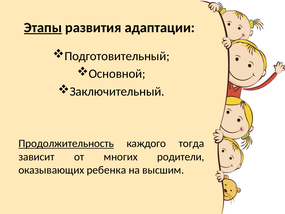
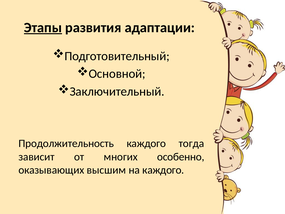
Продолжительность underline: present -> none (66, 143)
родители: родители -> особенно (181, 157)
ребенка: ребенка -> высшим (106, 170)
на высшим: высшим -> каждого (163, 170)
